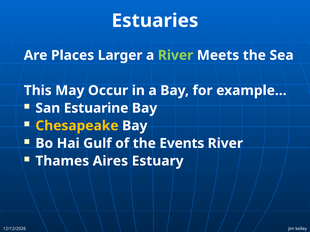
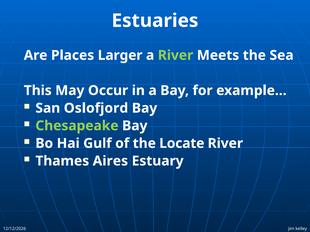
Estuarine: Estuarine -> Oslofjord (96, 108)
Chesapeake colour: yellow -> light green (77, 126)
Events: Events -> Locate (182, 144)
